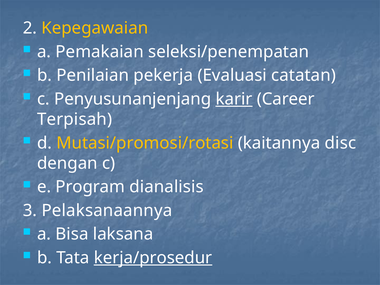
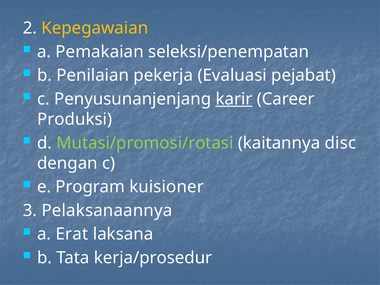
catatan: catatan -> pejabat (304, 75)
Terpisah: Terpisah -> Produksi (75, 119)
Mutasi/promosi/rotasi colour: yellow -> light green (145, 143)
dianalisis: dianalisis -> kuisioner (167, 187)
Bisa: Bisa -> Erat (72, 234)
kerja/prosedur underline: present -> none (153, 258)
